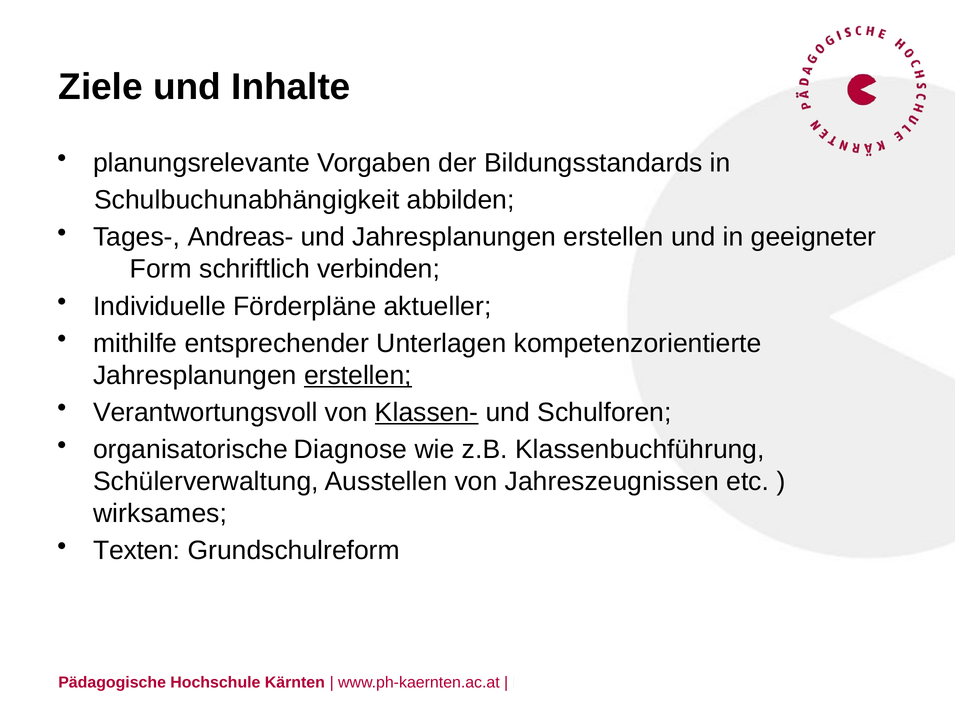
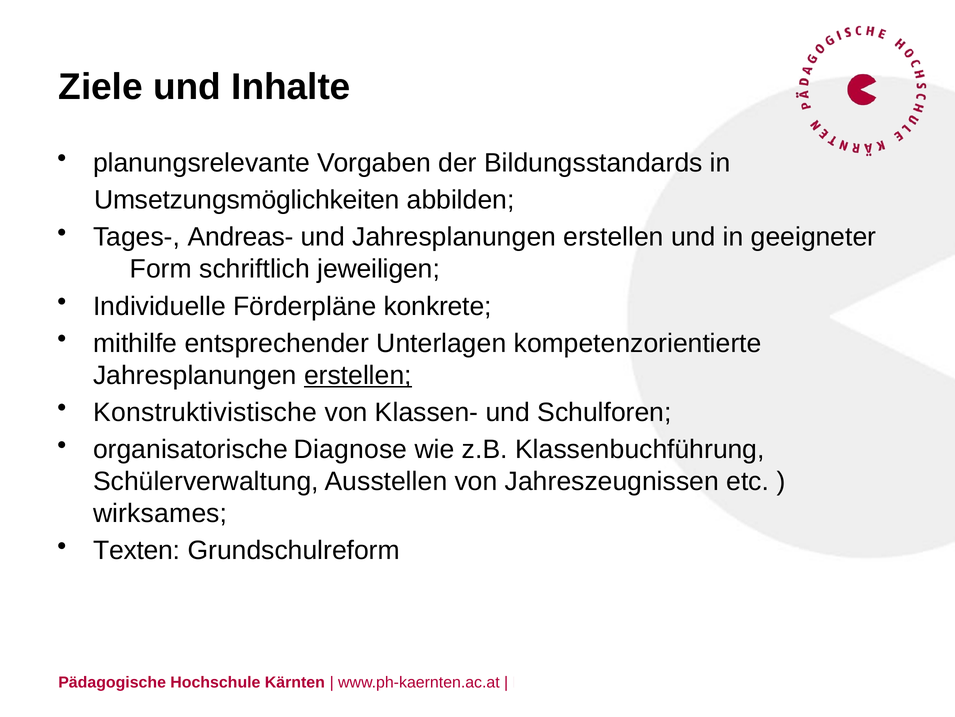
Schulbuchunabhängigkeit: Schulbuchunabhängigkeit -> Umsetzungsmöglichkeiten (247, 200)
verbinden: verbinden -> jeweiligen (379, 269)
aktueller: aktueller -> konkrete (438, 306)
Verantwortungsvoll: Verantwortungsvoll -> Konstruktivistische (205, 412)
Klassen- underline: present -> none (427, 412)
